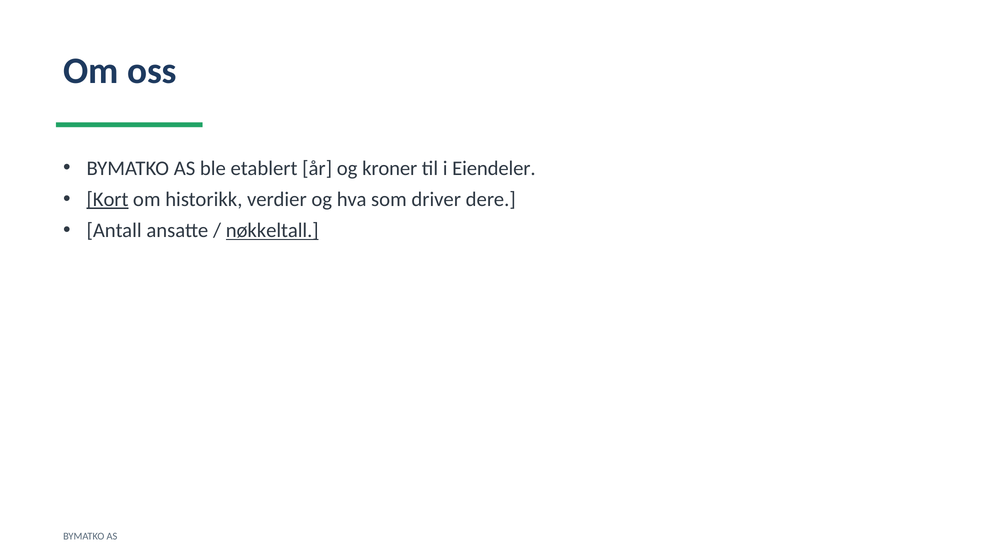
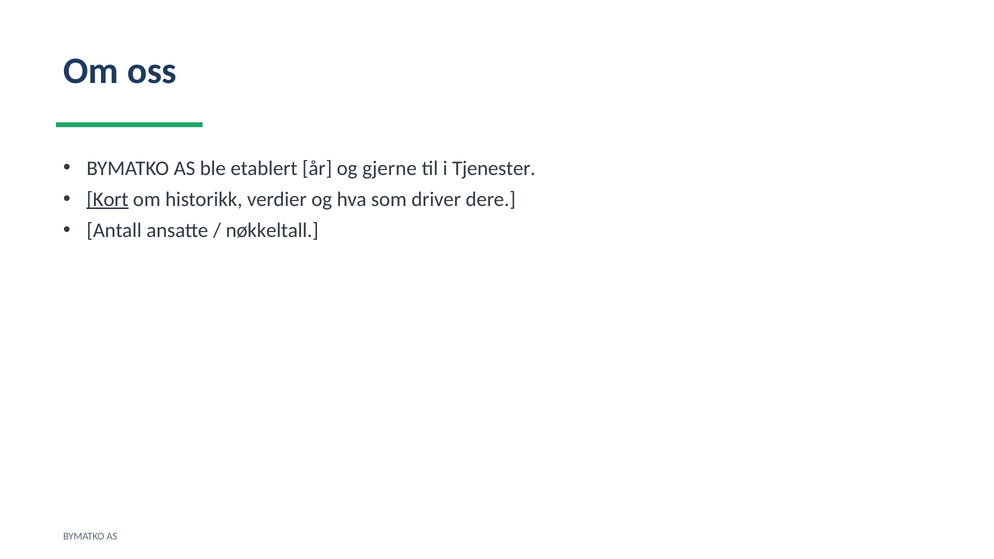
kroner: kroner -> gjerne (390, 168)
Eiendeler: Eiendeler -> Tjenester (494, 168)
nøkkeltall underline: present -> none (272, 231)
